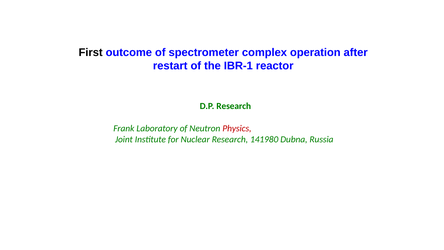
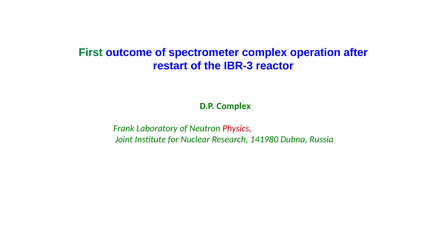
First colour: black -> green (91, 52)
IBR-1: IBR-1 -> IBR-3 (238, 66)
D.P Research: Research -> Complex (234, 106)
